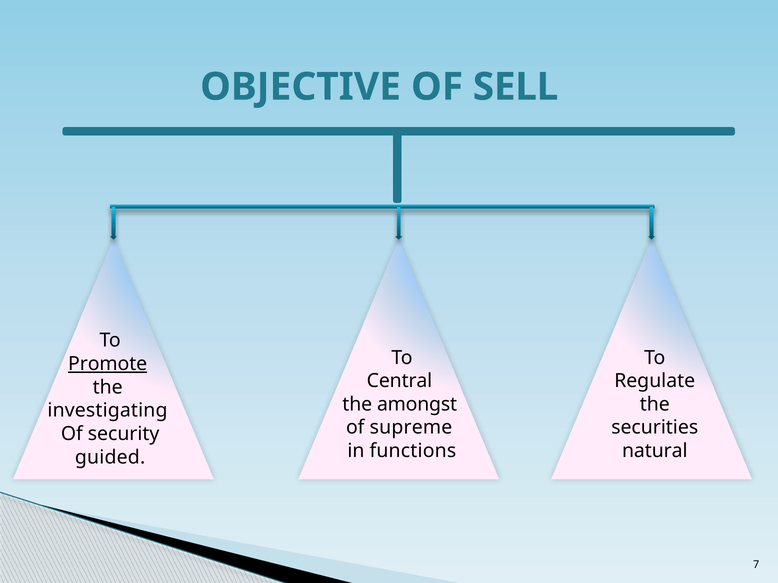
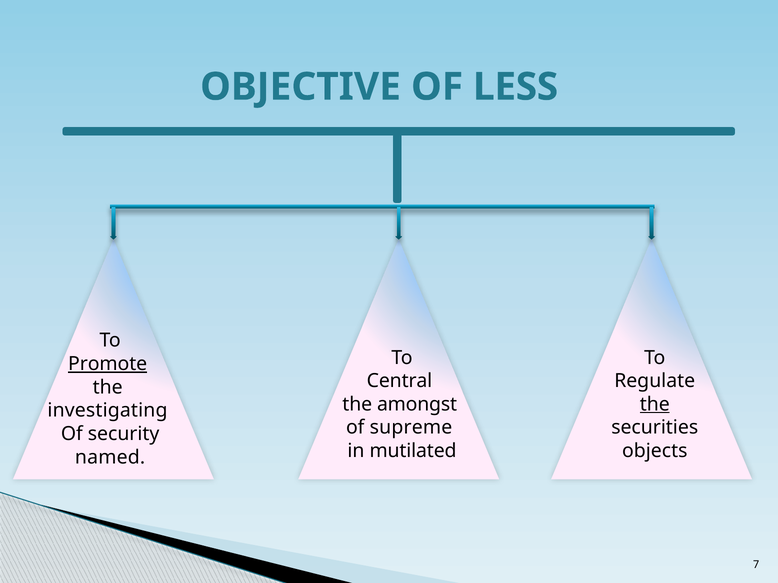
SELL: SELL -> LESS (516, 87)
the underline: none -> present (655, 405)
functions: functions -> mutilated (413, 451)
natural: natural -> objects (655, 451)
guided: guided -> named (110, 458)
